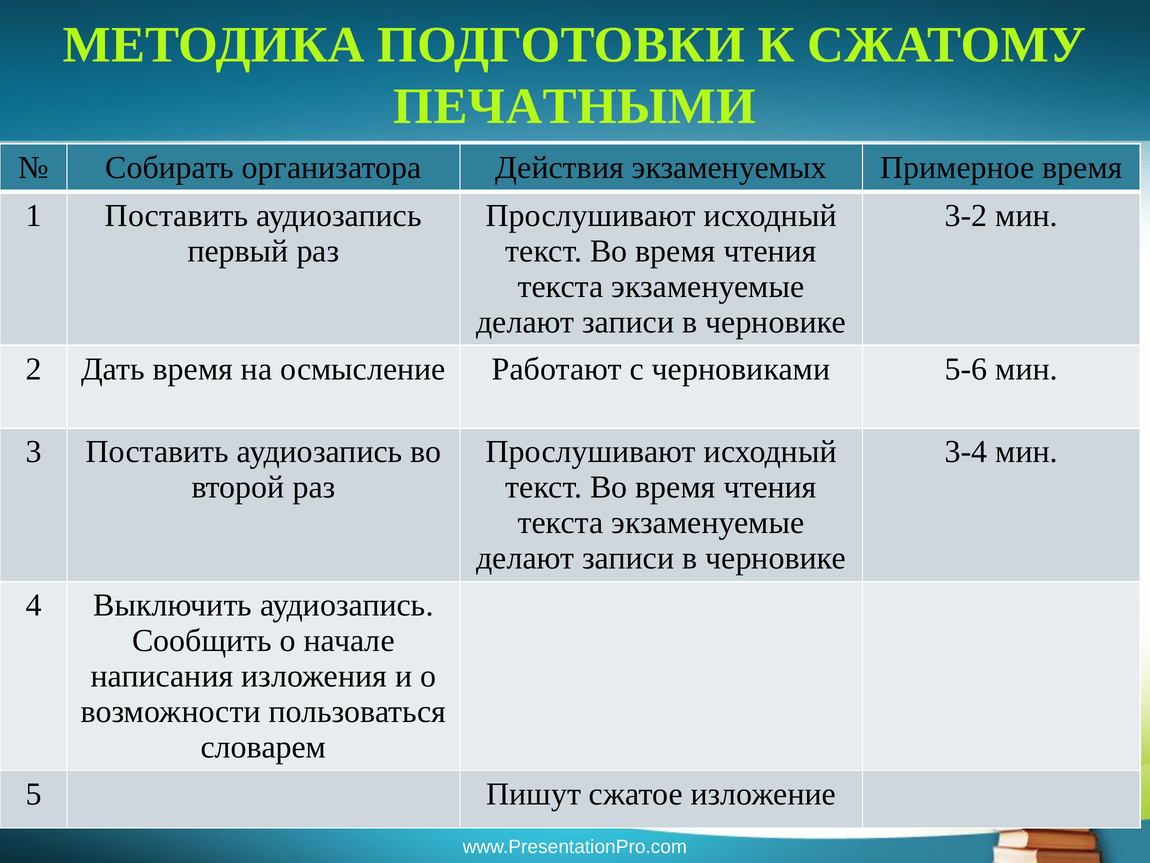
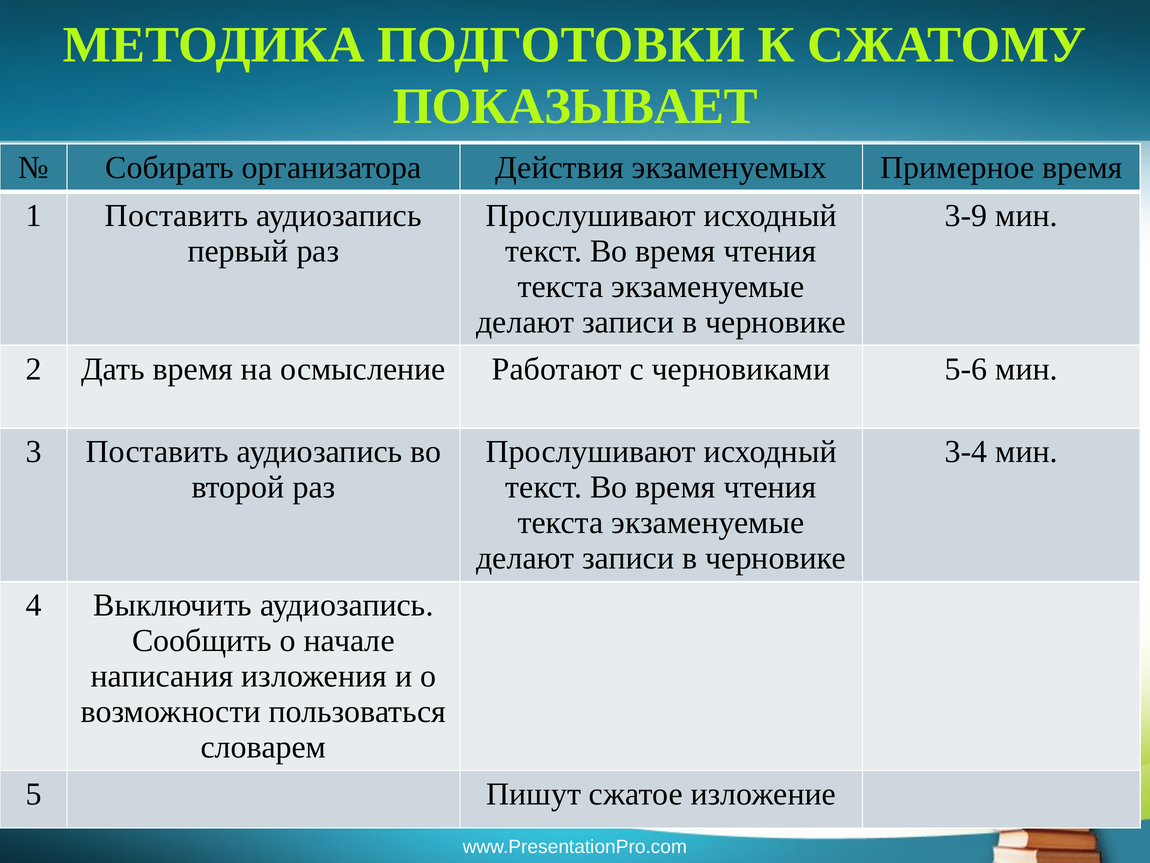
ПЕЧАТНЫМИ: ПЕЧАТНЫМИ -> ПОКАЗЫВАЕТ (575, 106)
3-2: 3-2 -> 3-9 (966, 215)
